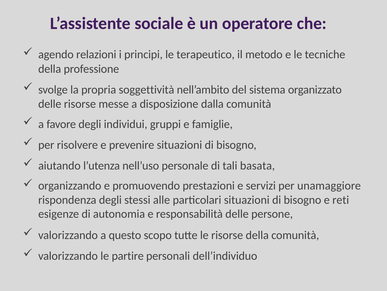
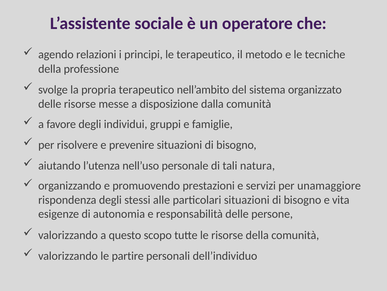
propria soggettività: soggettività -> terapeutico (146, 90)
basata: basata -> natura (257, 165)
reti: reti -> vita (341, 199)
